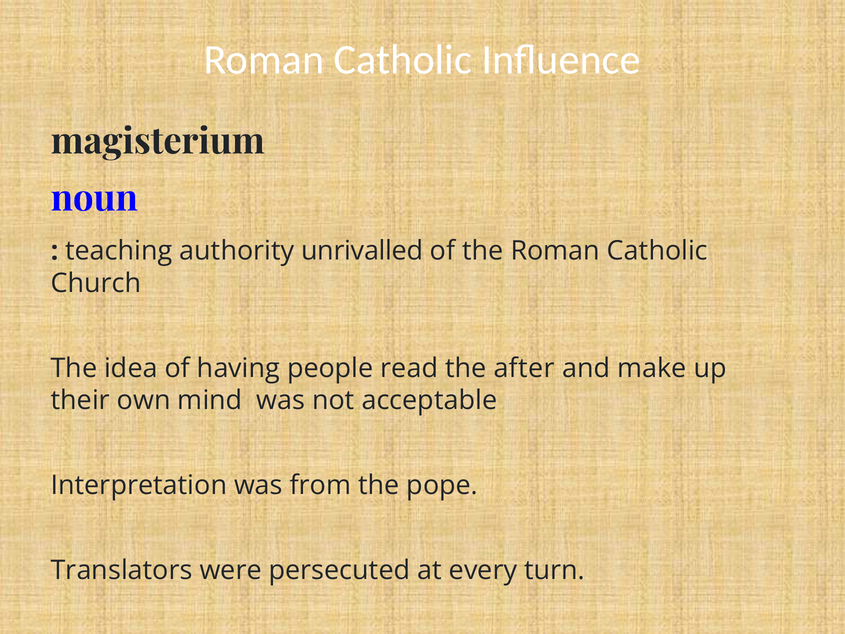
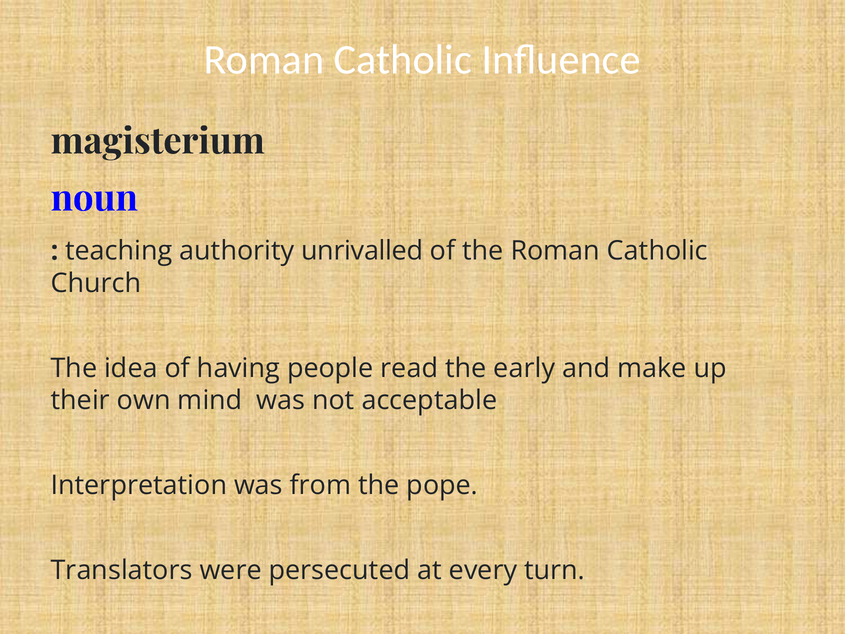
after: after -> early (524, 368)
